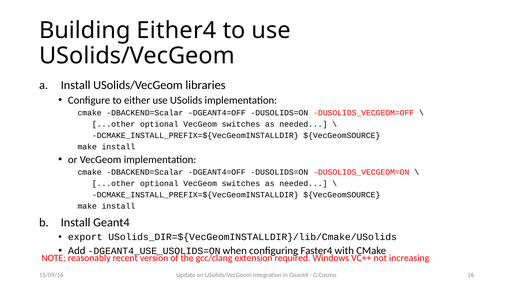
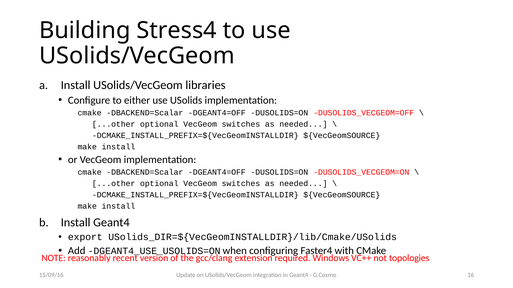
Either4: Either4 -> Stress4 (177, 30)
increasing: increasing -> topologies (409, 258)
